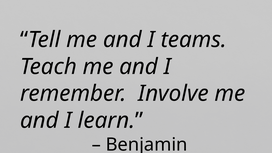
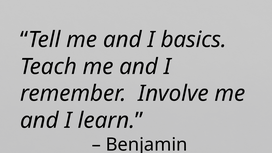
teams: teams -> basics (194, 40)
